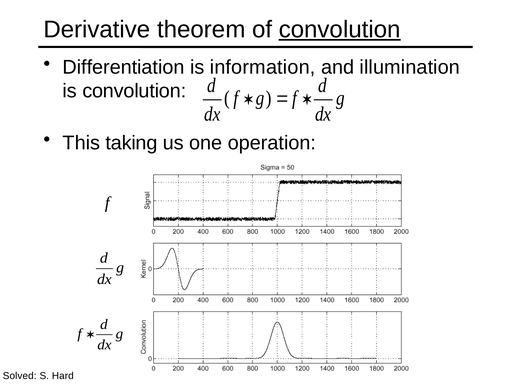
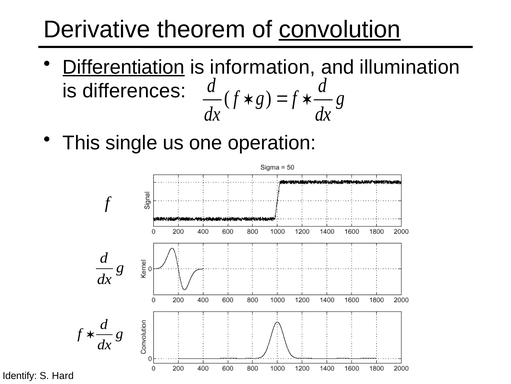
Differentiation underline: none -> present (124, 67)
is convolution: convolution -> differences (134, 91)
taking: taking -> single (131, 143)
Solved: Solved -> Identify (20, 375)
